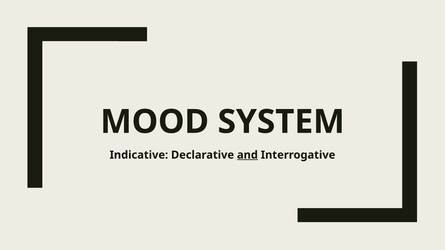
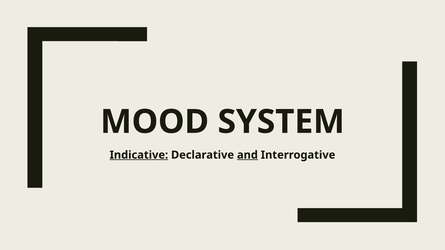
Indicative underline: none -> present (139, 155)
